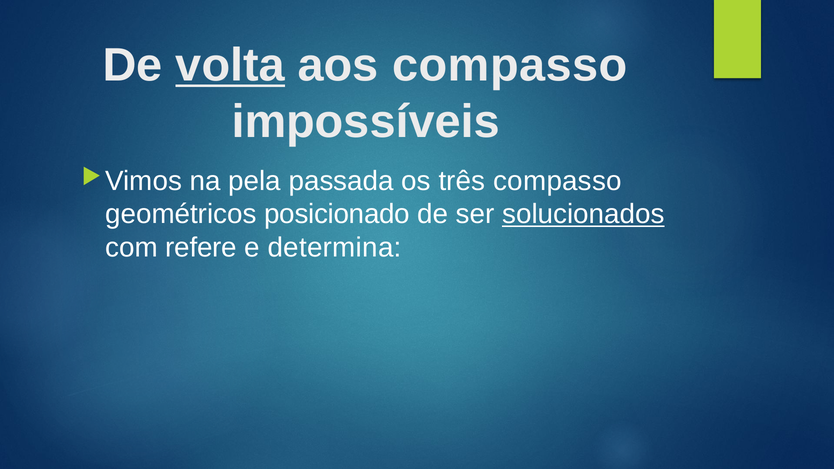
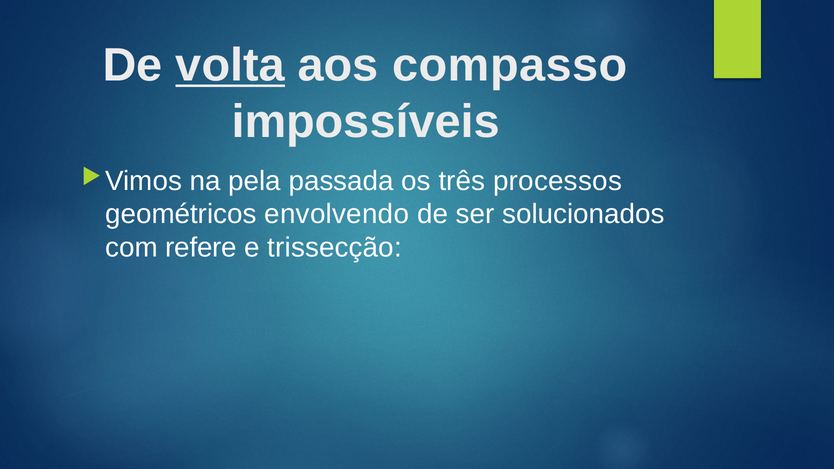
três compasso: compasso -> processos (557, 181)
posicionado: posicionado -> envolvendo (337, 214)
solucionados underline: present -> none (583, 214)
determina: determina -> trissecção (335, 248)
